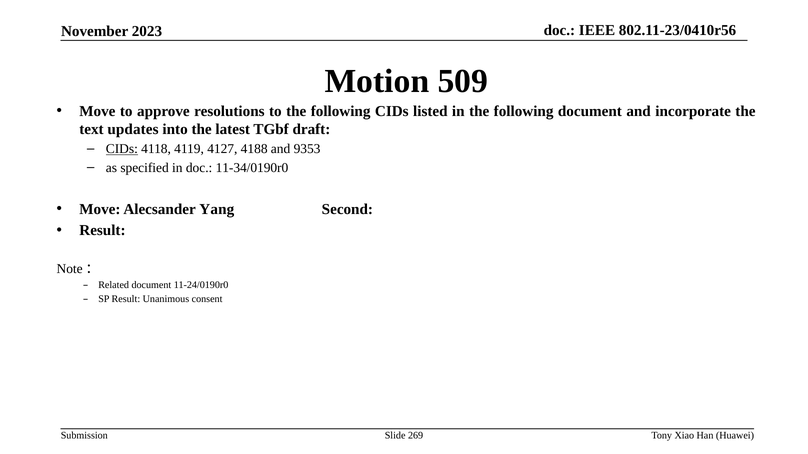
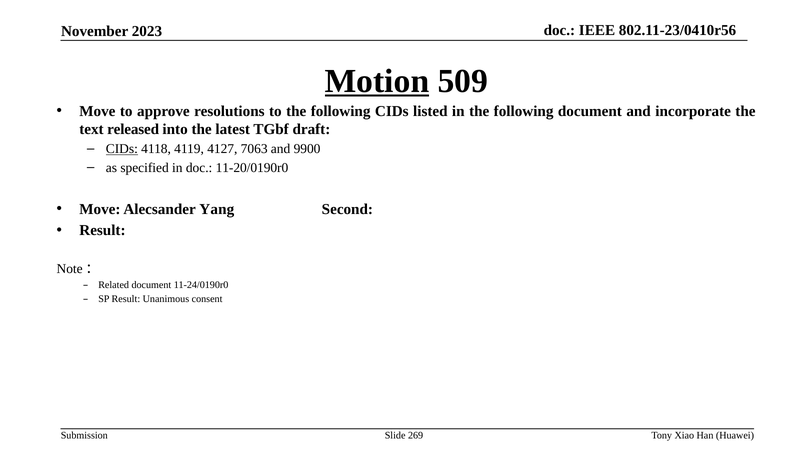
Motion underline: none -> present (377, 81)
updates: updates -> released (133, 129)
4188: 4188 -> 7063 (254, 149)
9353: 9353 -> 9900 (307, 149)
11-34/0190r0: 11-34/0190r0 -> 11-20/0190r0 (252, 168)
